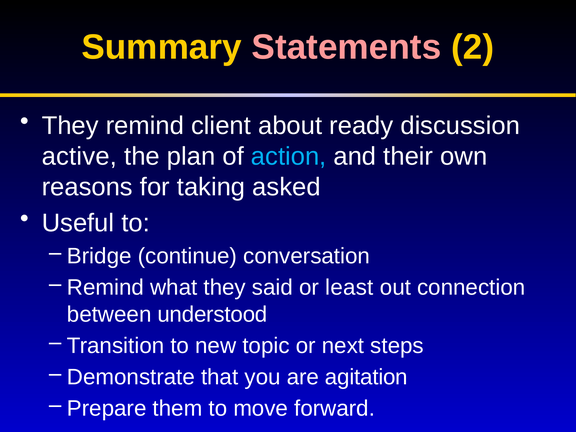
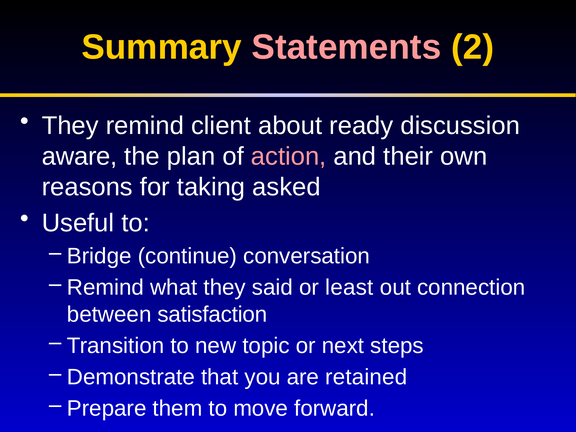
active: active -> aware (80, 156)
action colour: light blue -> pink (289, 156)
understood: understood -> satisfaction (212, 314)
agitation: agitation -> retained (366, 377)
